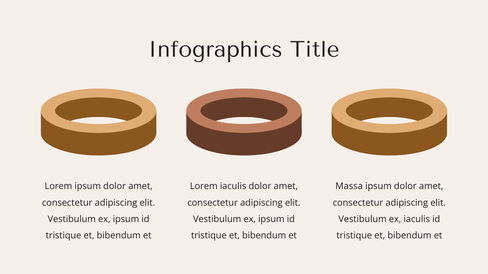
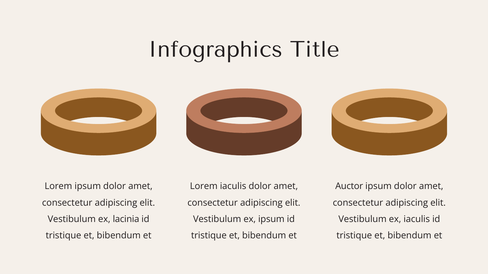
Massa: Massa -> Auctor (349, 187)
ipsum: ipsum -> lacinia (126, 220)
